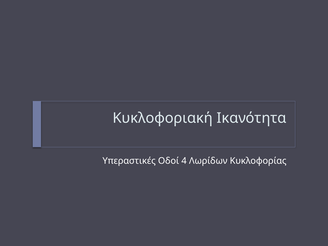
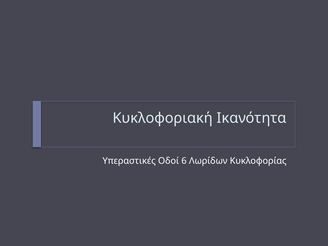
4: 4 -> 6 (184, 161)
